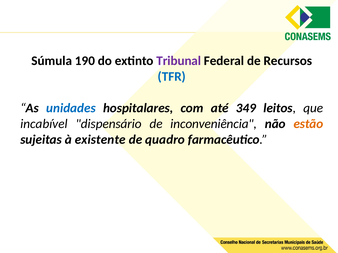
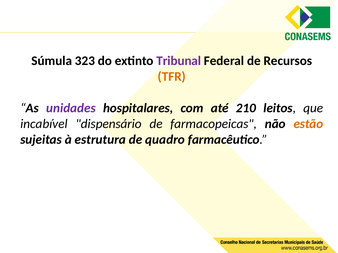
190: 190 -> 323 (85, 61)
TFR colour: blue -> orange (172, 77)
unidades colour: blue -> purple (71, 108)
349: 349 -> 210 (246, 108)
inconveniência: inconveniência -> farmacopeicas (214, 124)
existente: existente -> estrutura (100, 140)
